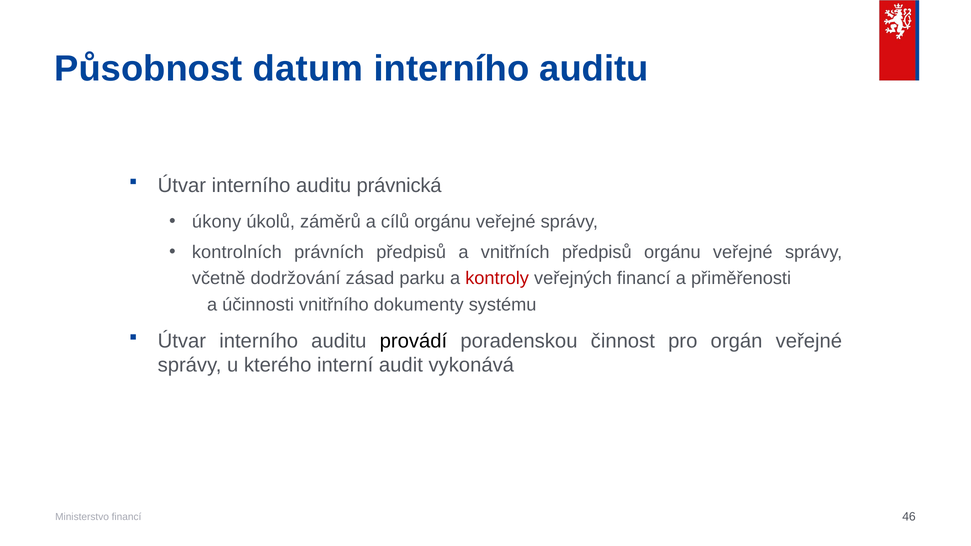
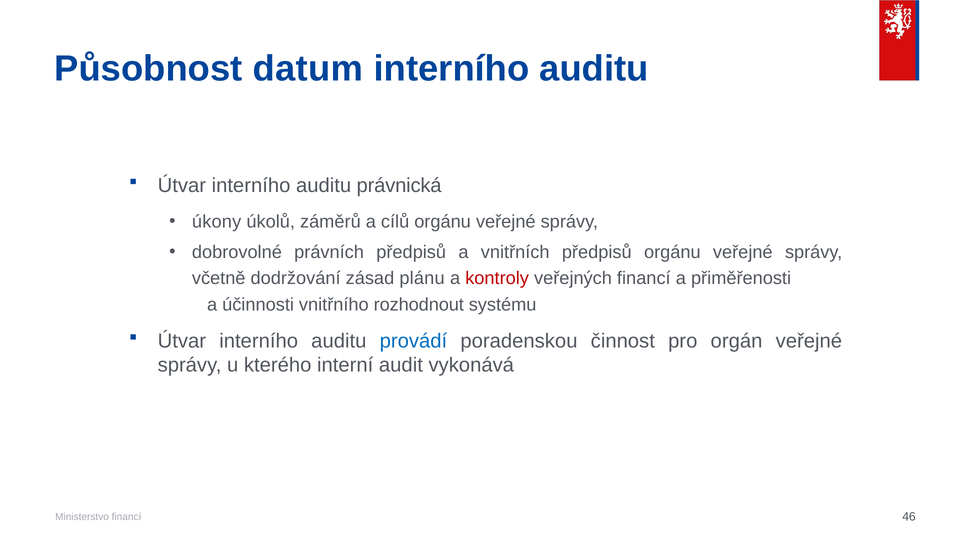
kontrolních: kontrolních -> dobrovolné (237, 252)
parku: parku -> plánu (422, 278)
dokumenty: dokumenty -> rozhodnout (419, 305)
provádí colour: black -> blue (413, 341)
